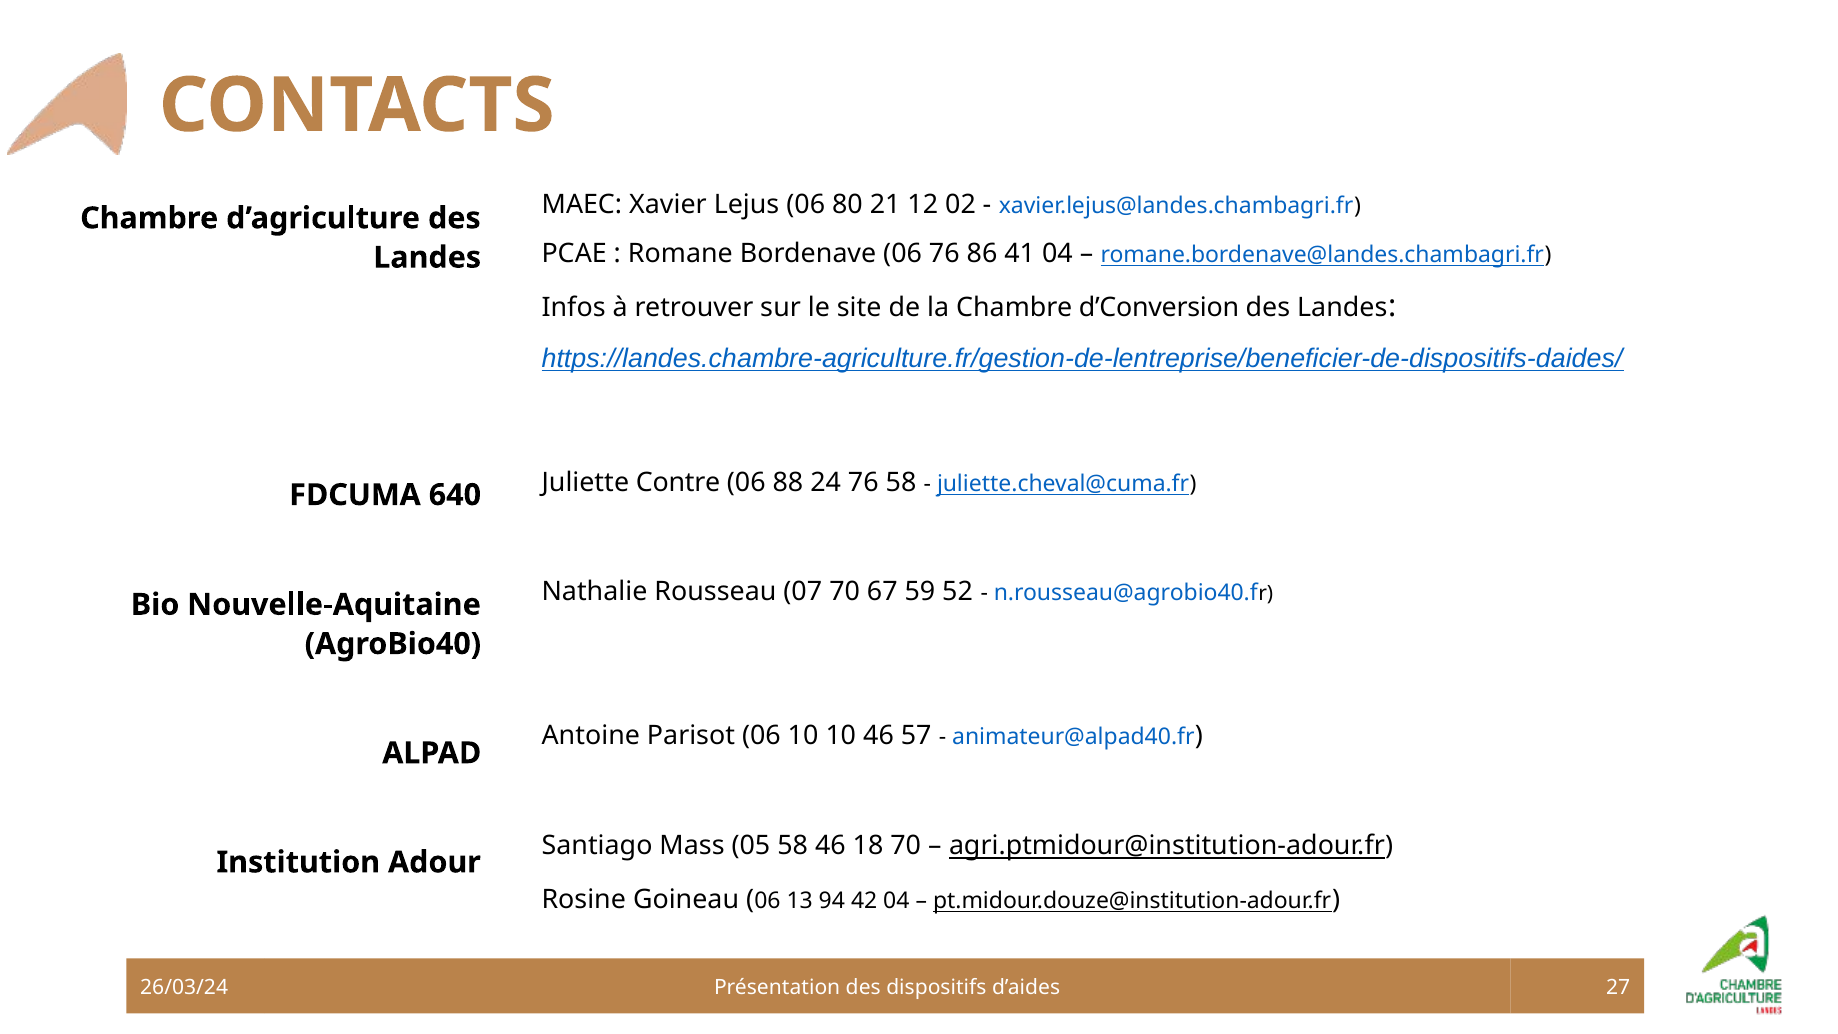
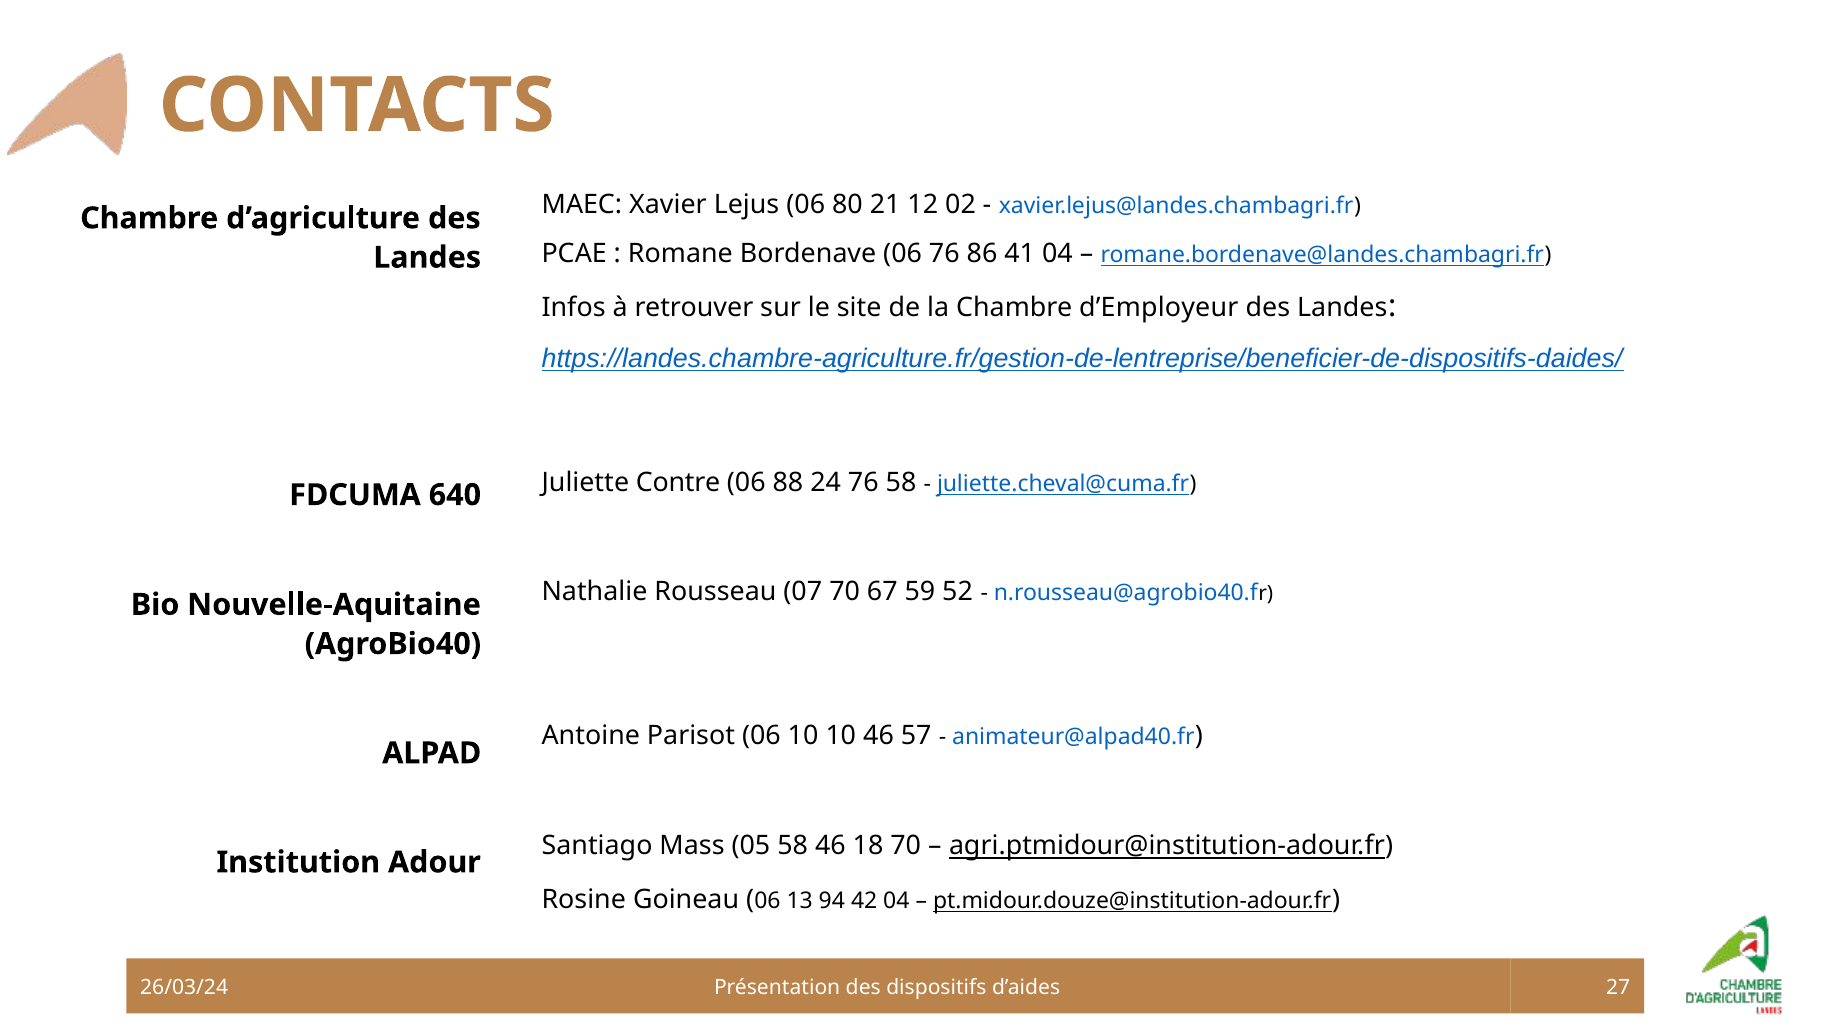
d’Conversion: d’Conversion -> d’Employeur (1159, 308)
